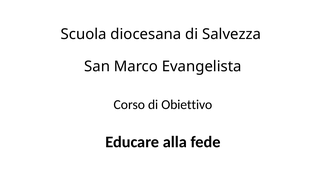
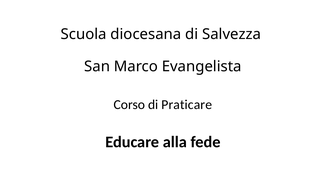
Obiettivo: Obiettivo -> Praticare (187, 105)
